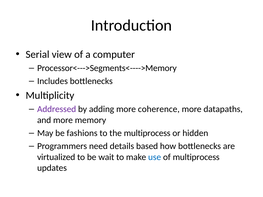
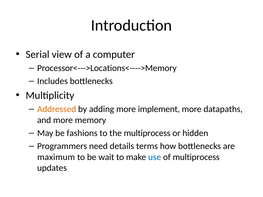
Processor<--->Segments<---->Memory: Processor<--->Segments<---->Memory -> Processor<--->Locations<---->Memory (107, 68)
Addressed colour: purple -> orange (57, 109)
coherence: coherence -> implement (159, 109)
based: based -> terms (147, 146)
virtualized: virtualized -> maximum (56, 157)
